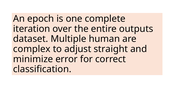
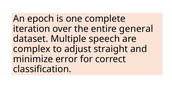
outputs: outputs -> general (136, 29)
human: human -> speech (104, 39)
